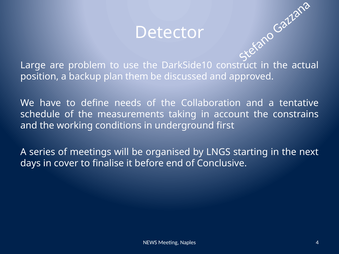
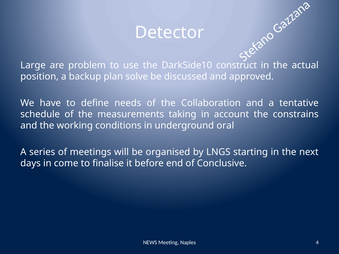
them: them -> solve (137, 77)
first: first -> oral (225, 126)
cover: cover -> come (66, 163)
